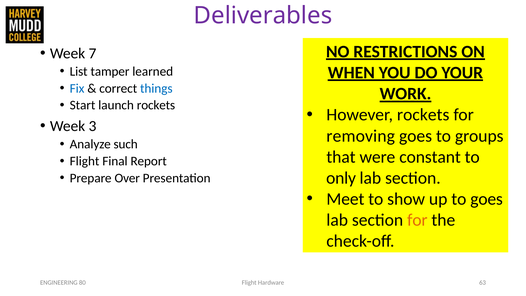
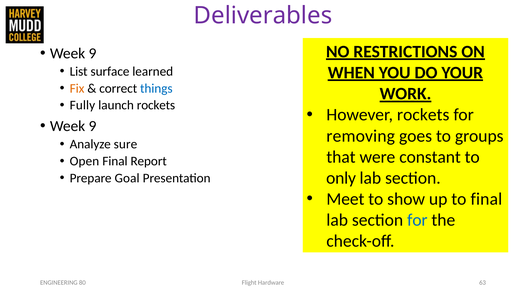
7: 7 -> 9 (93, 53)
tamper: tamper -> surface (110, 71)
Fix colour: blue -> orange (77, 88)
Start: Start -> Fully (82, 105)
3: 3 -> 9 (93, 126)
such: such -> sure (125, 144)
Flight: Flight -> Open (84, 161)
Over: Over -> Goal (127, 178)
to goes: goes -> final (486, 199)
for colour: orange -> blue (417, 220)
